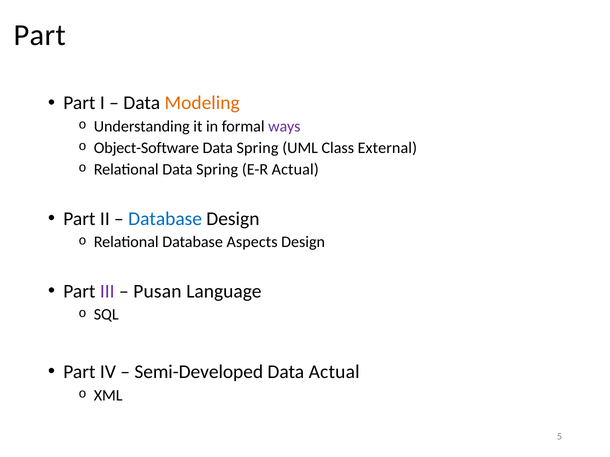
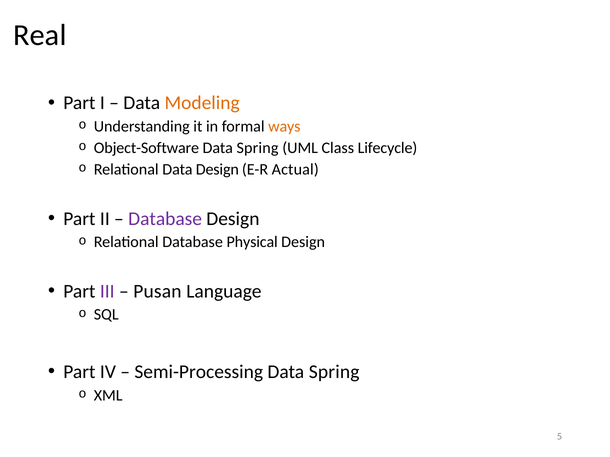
Part: Part -> Real (40, 35)
ways colour: purple -> orange (284, 126)
External: External -> Lifecycle (387, 148)
Relational Data Spring: Spring -> Design (217, 170)
Database colour: blue -> purple (165, 219)
Aspects: Aspects -> Physical (252, 242)
Semi-Developed: Semi-Developed -> Semi-Processing (199, 372)
Actual: Actual -> Spring (334, 372)
